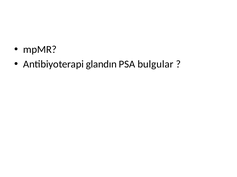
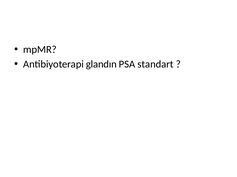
bulgular: bulgular -> standart (155, 64)
